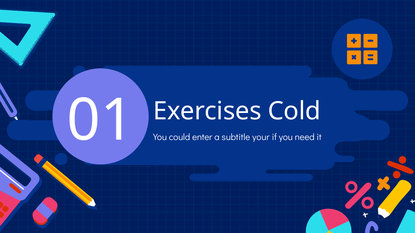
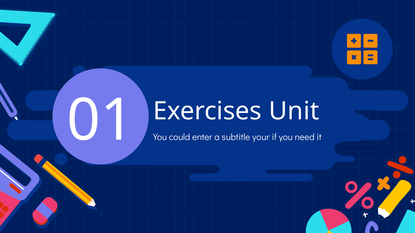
Cold: Cold -> Unit (294, 111)
